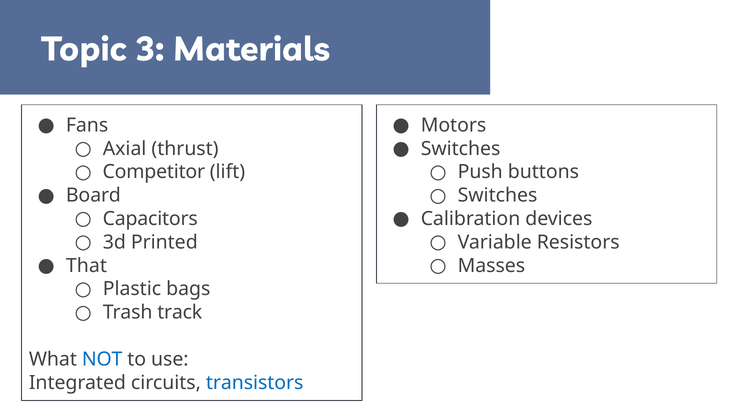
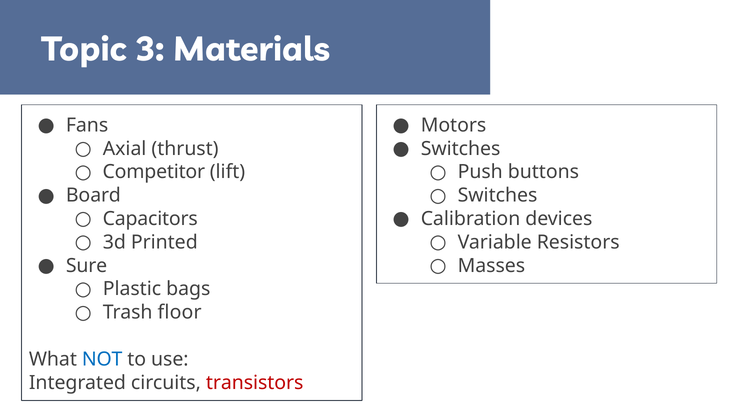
That: That -> Sure (87, 265)
track: track -> floor (180, 312)
transistors colour: blue -> red (255, 382)
